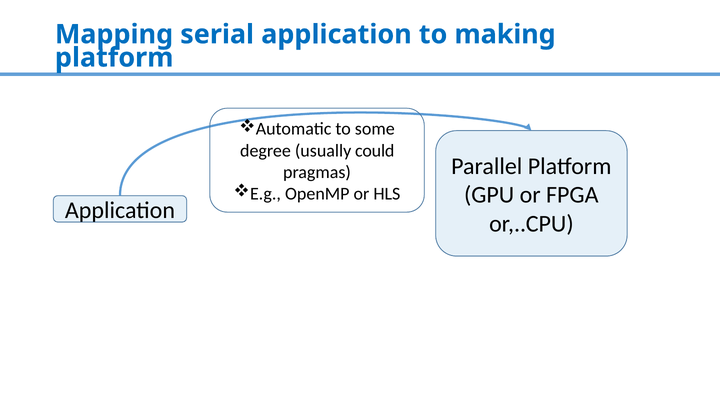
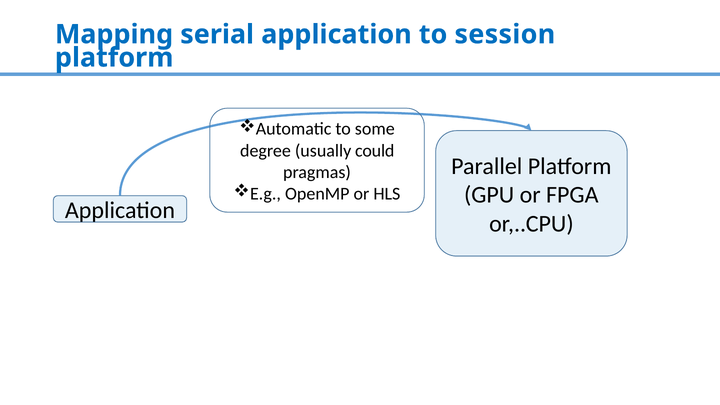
making: making -> session (505, 34)
